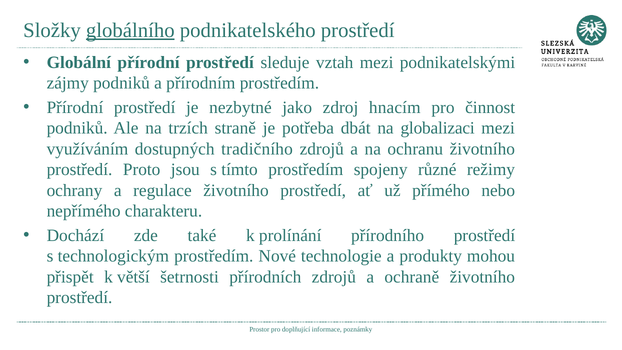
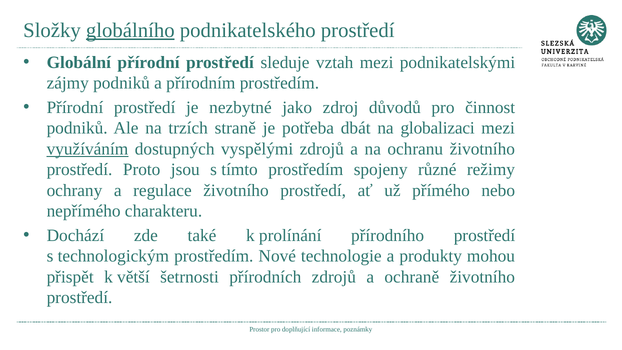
hnacím: hnacím -> důvodů (395, 107)
využíváním underline: none -> present (87, 149)
tradičního: tradičního -> vyspělými (257, 149)
